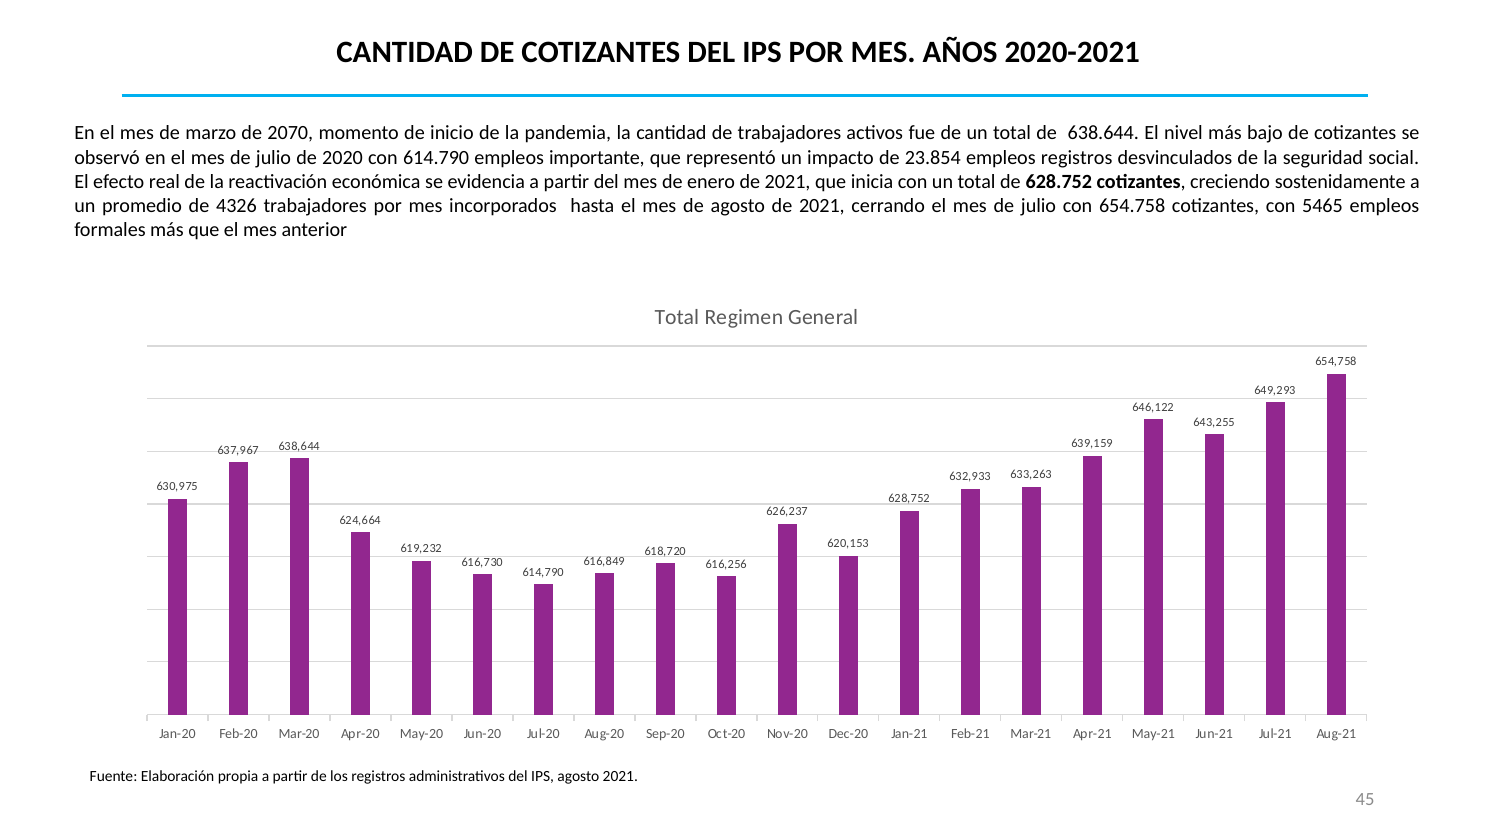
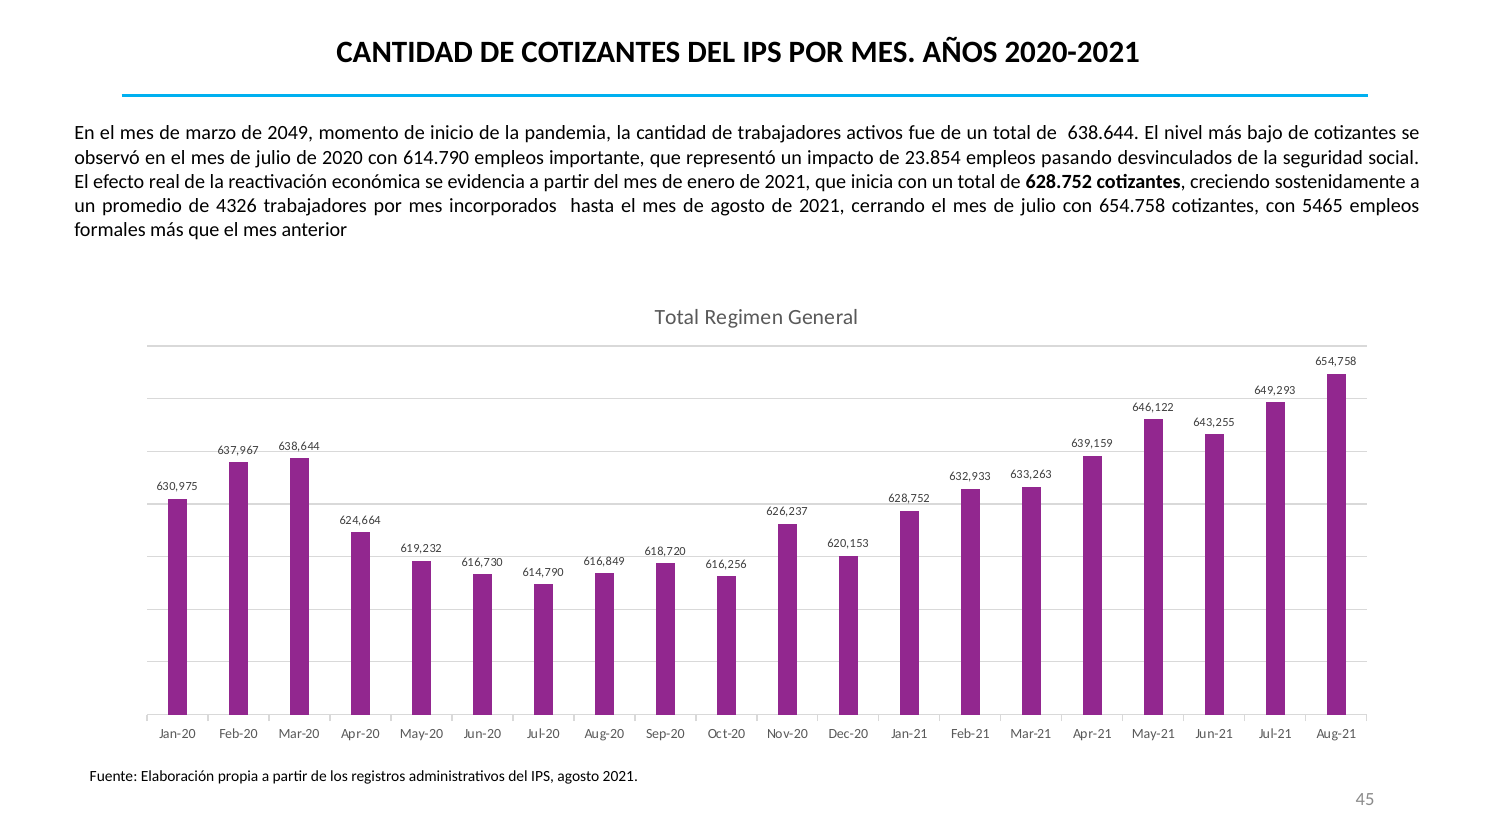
2070: 2070 -> 2049 (290, 133)
empleos registros: registros -> pasando (1077, 158)
